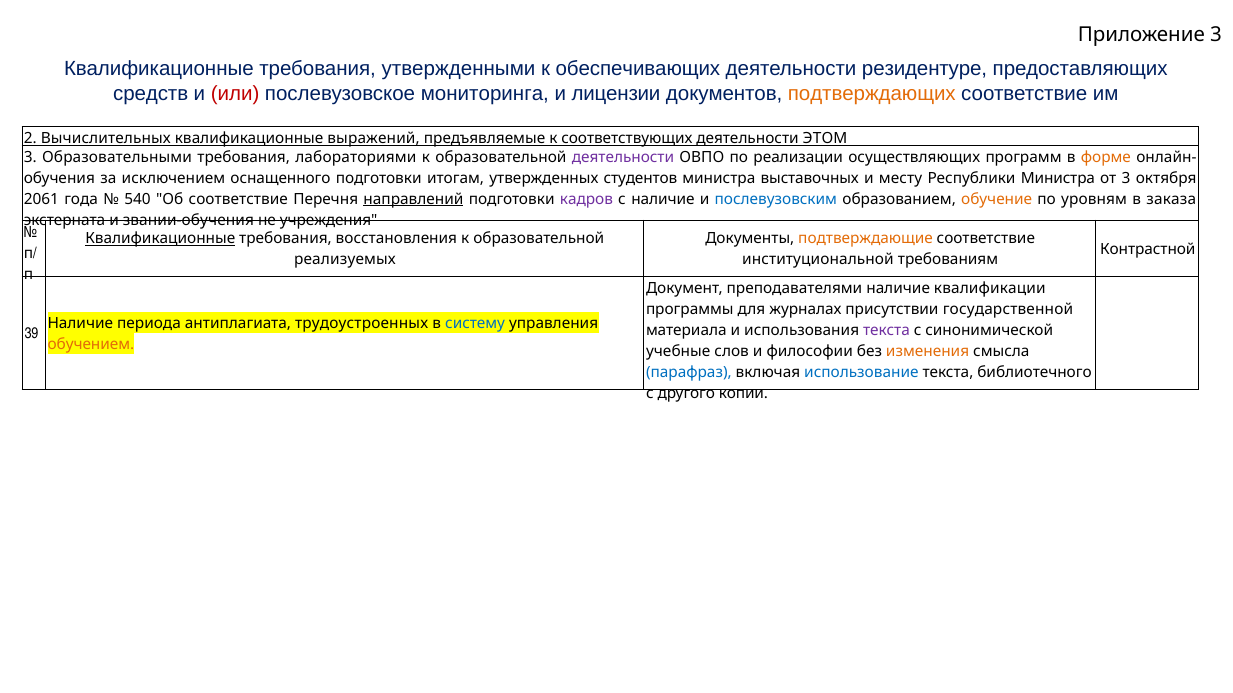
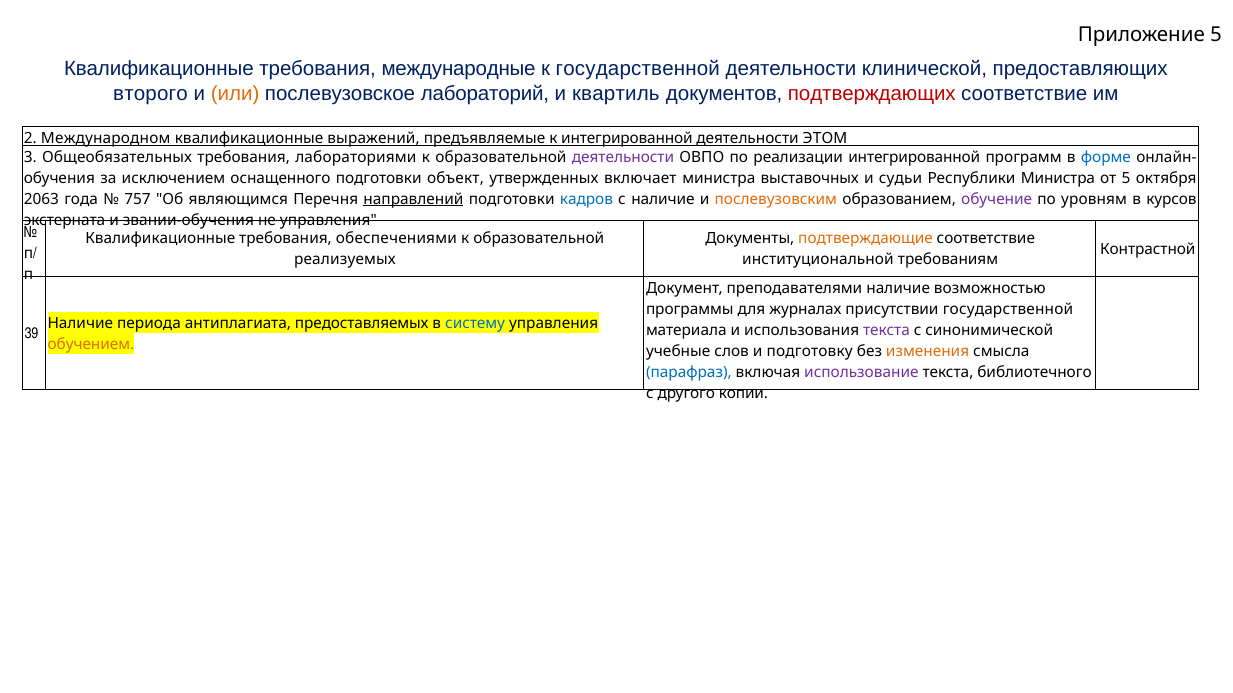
Приложение 3: 3 -> 5 (1216, 35)
утвержденными: утвержденными -> международные (459, 69)
к обеспечивающих: обеспечивающих -> государственной (638, 69)
резидентуре: резидентуре -> клинической (925, 69)
средств: средств -> второго (150, 94)
или colour: red -> orange (235, 94)
мониторинга: мониторинга -> лабораторий (485, 94)
лицензии: лицензии -> квартиль (616, 94)
подтверждающих colour: orange -> red (872, 94)
Вычислительных: Вычислительных -> Международном (106, 138)
к соответствующих: соответствующих -> интегрированной (627, 138)
Образовательными: Образовательными -> Общеобязательных (117, 158)
реализации осуществляющих: осуществляющих -> интегрированной (914, 158)
форме colour: orange -> blue (1106, 158)
итогам: итогам -> объект (455, 178)
студентов: студентов -> включает (640, 178)
месту: месту -> судьи (901, 178)
от 3: 3 -> 5 (1126, 178)
2061: 2061 -> 2063 (41, 199)
540: 540 -> 757 (138, 199)
Об соответствие: соответствие -> являющимся (238, 199)
кадров colour: purple -> blue (586, 199)
послевузовским colour: blue -> orange (776, 199)
обучение colour: orange -> purple (997, 199)
заказа: заказа -> курсов (1171, 199)
не учреждения: учреждения -> управления (328, 220)
Квалификационные underline: present -> none (160, 239)
восстановления: восстановления -> обеспечениями (396, 239)
квалификации: квалификации -> возможностью (990, 289)
трудоустроенных: трудоустроенных -> предоставляемых (362, 323)
философии: философии -> подготовку (810, 352)
использование colour: blue -> purple (861, 373)
